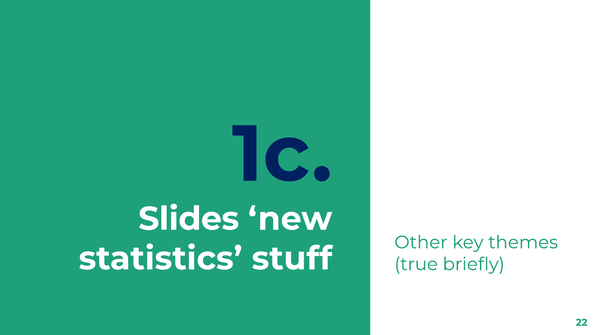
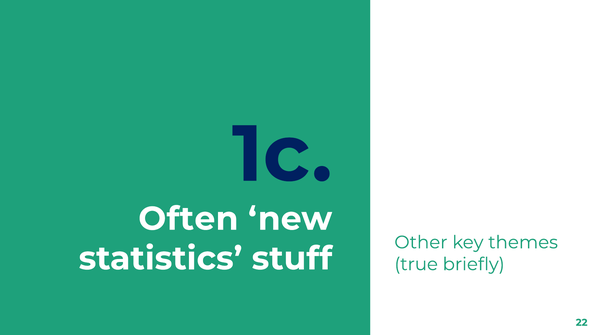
Slides: Slides -> Often (188, 219)
